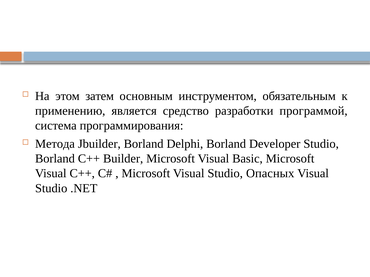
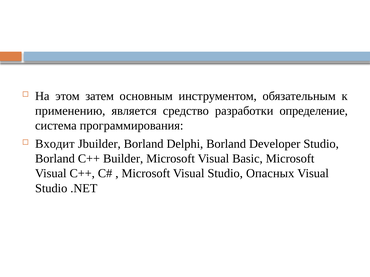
программой: программой -> определение (314, 111)
Метода: Метода -> Входит (55, 144)
